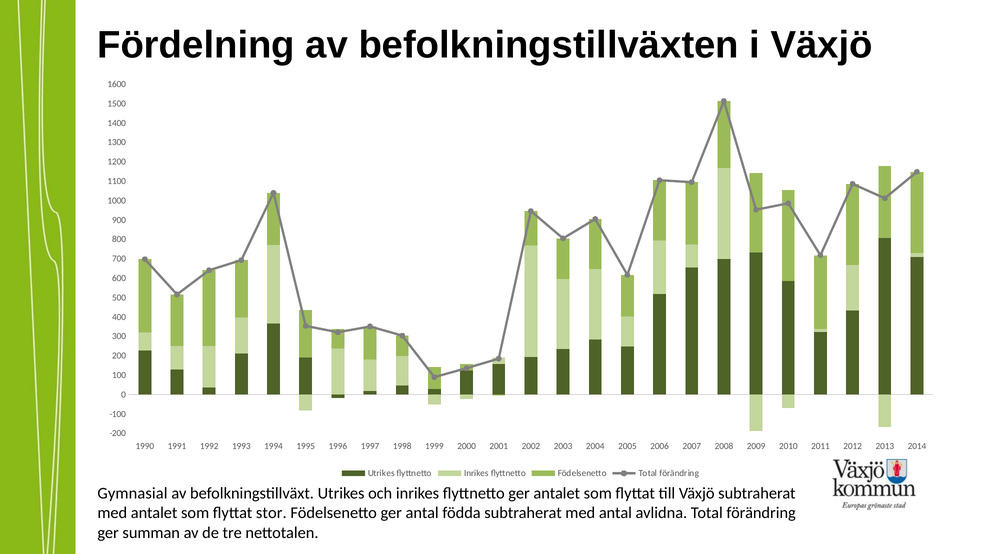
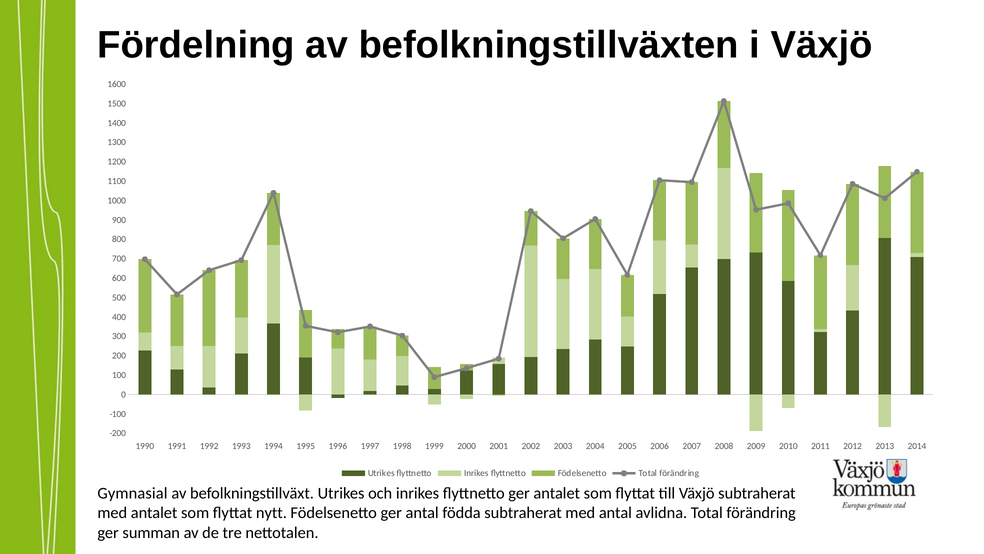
stor: stor -> nytt (271, 512)
